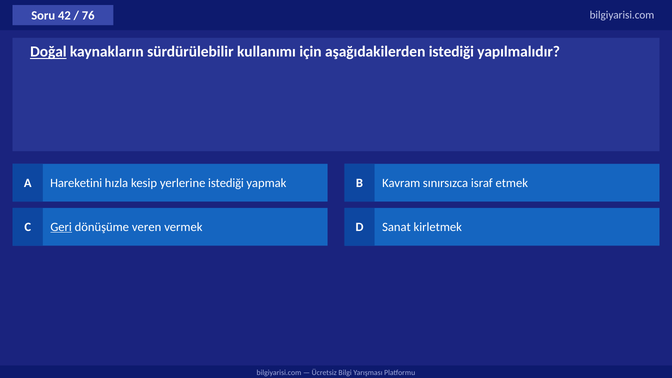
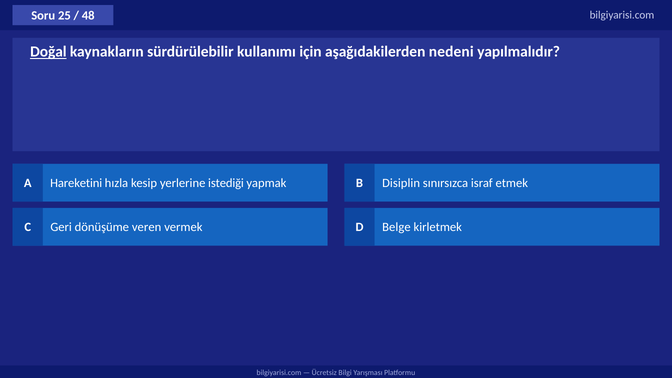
42: 42 -> 25 (64, 15)
76: 76 -> 48 (88, 15)
aşağıdakilerden istediği: istediği -> nedeni (451, 52)
Kavram: Kavram -> Disiplin (401, 183)
Geri underline: present -> none (61, 227)
Sanat: Sanat -> Belge (396, 227)
